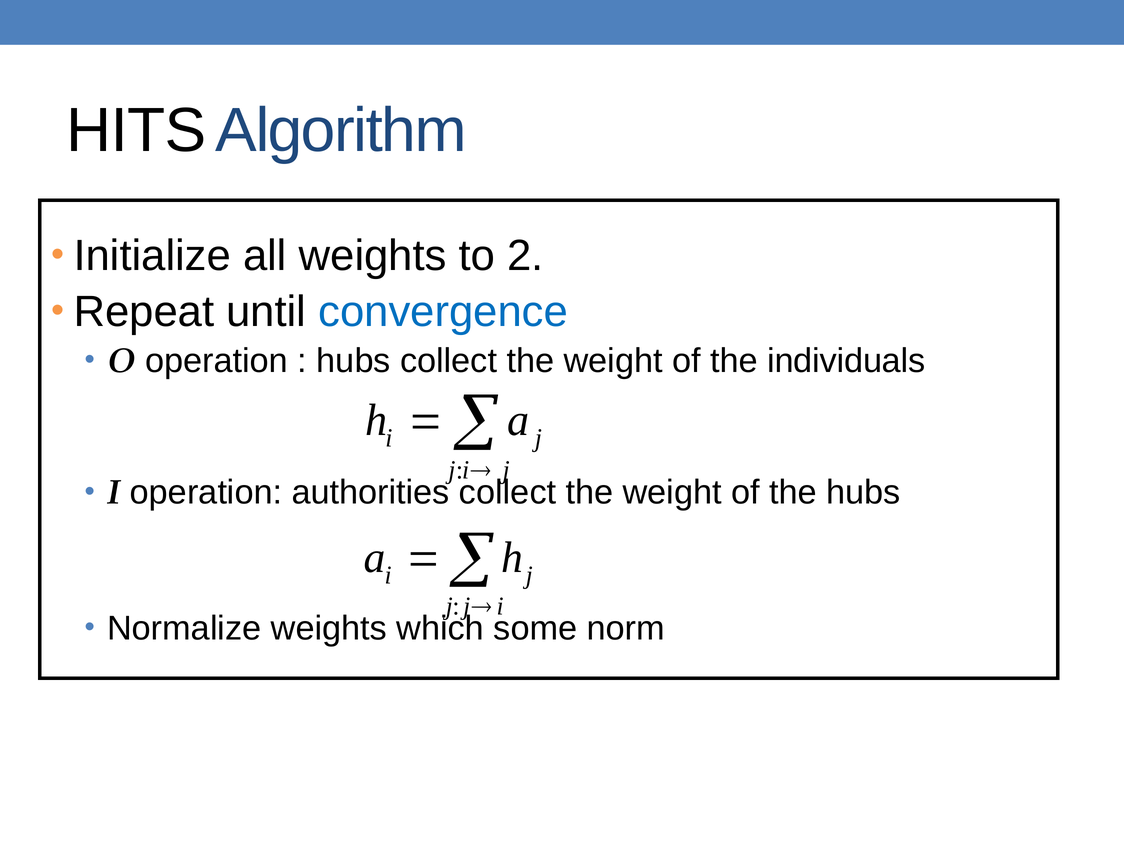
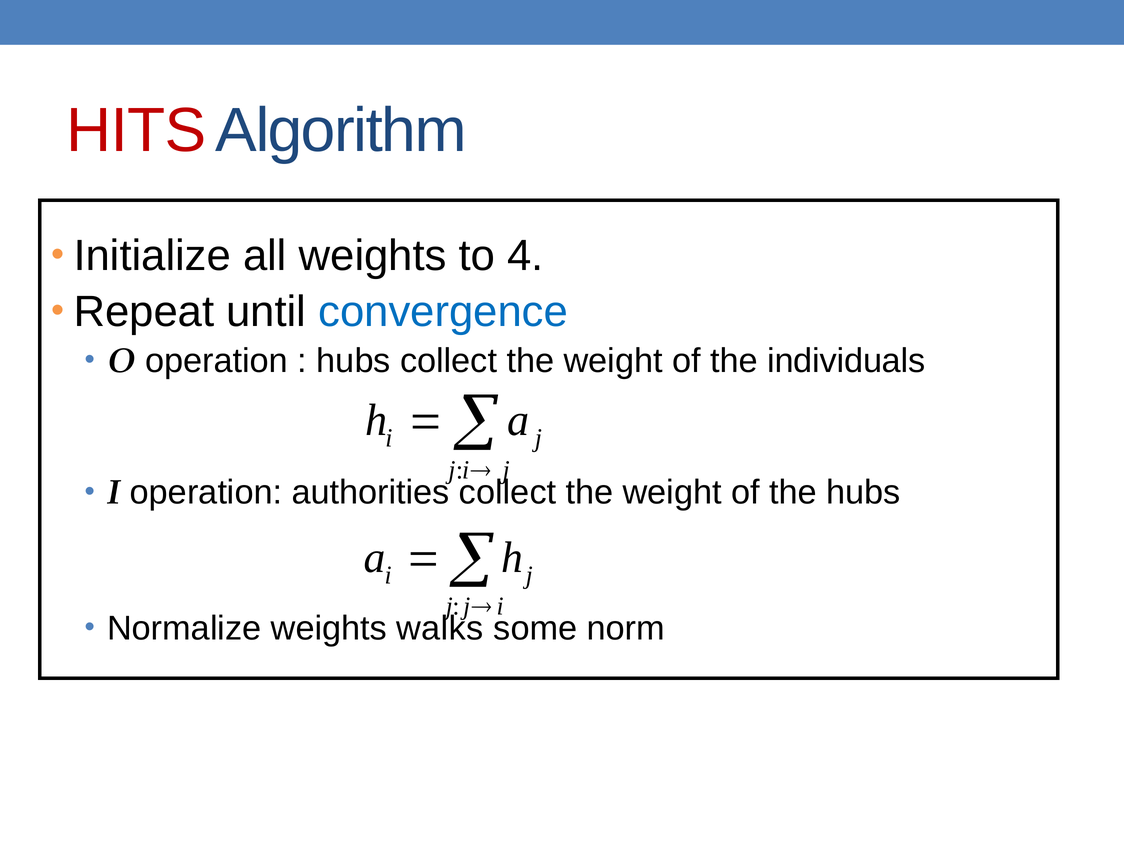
HITS colour: black -> red (136, 131)
2: 2 -> 4 (525, 256)
which: which -> walks (440, 628)
